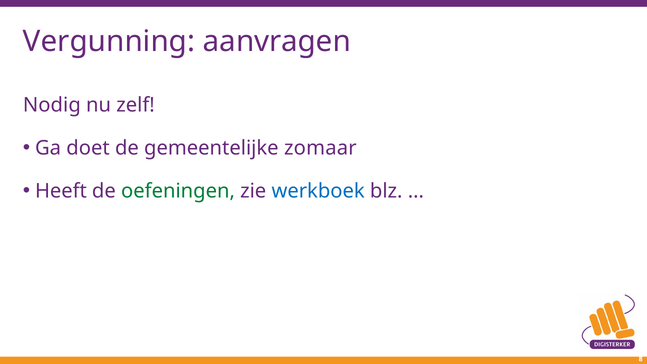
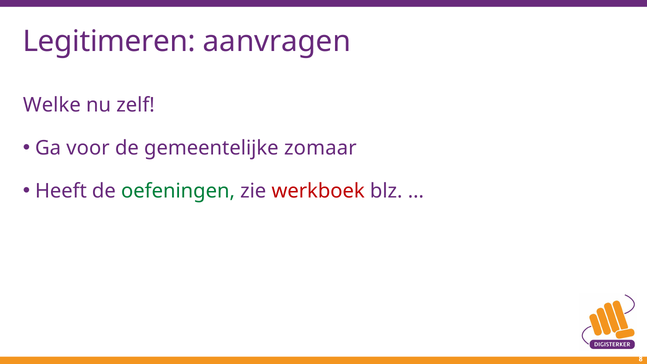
Vergunning: Vergunning -> Legitimeren (109, 42)
Nodig: Nodig -> Welke (52, 105)
doet: doet -> voor (88, 148)
werkboek colour: blue -> red (318, 191)
